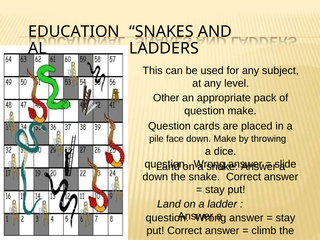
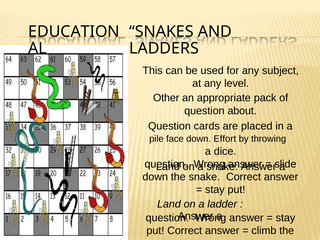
question make: make -> about (242, 111)
down Make: Make -> Effort (225, 139)
